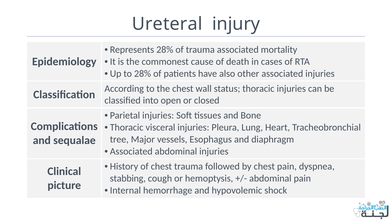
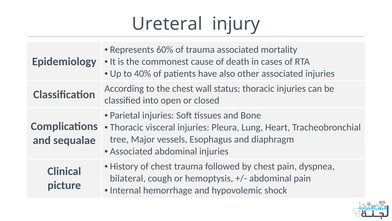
Represents 28%: 28% -> 60% (165, 49)
to 28%: 28% -> 40% (143, 73)
stabbing: stabbing -> bilateral (128, 178)
